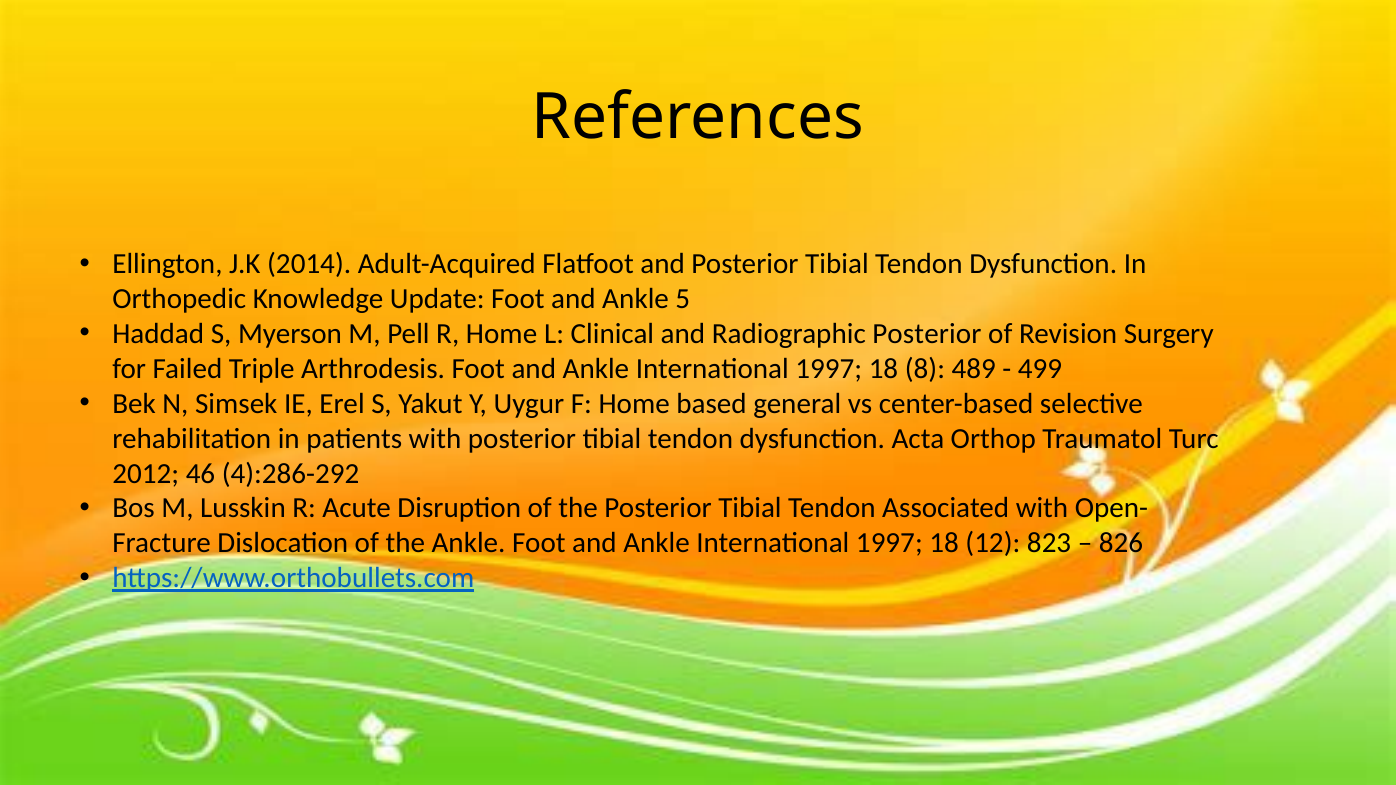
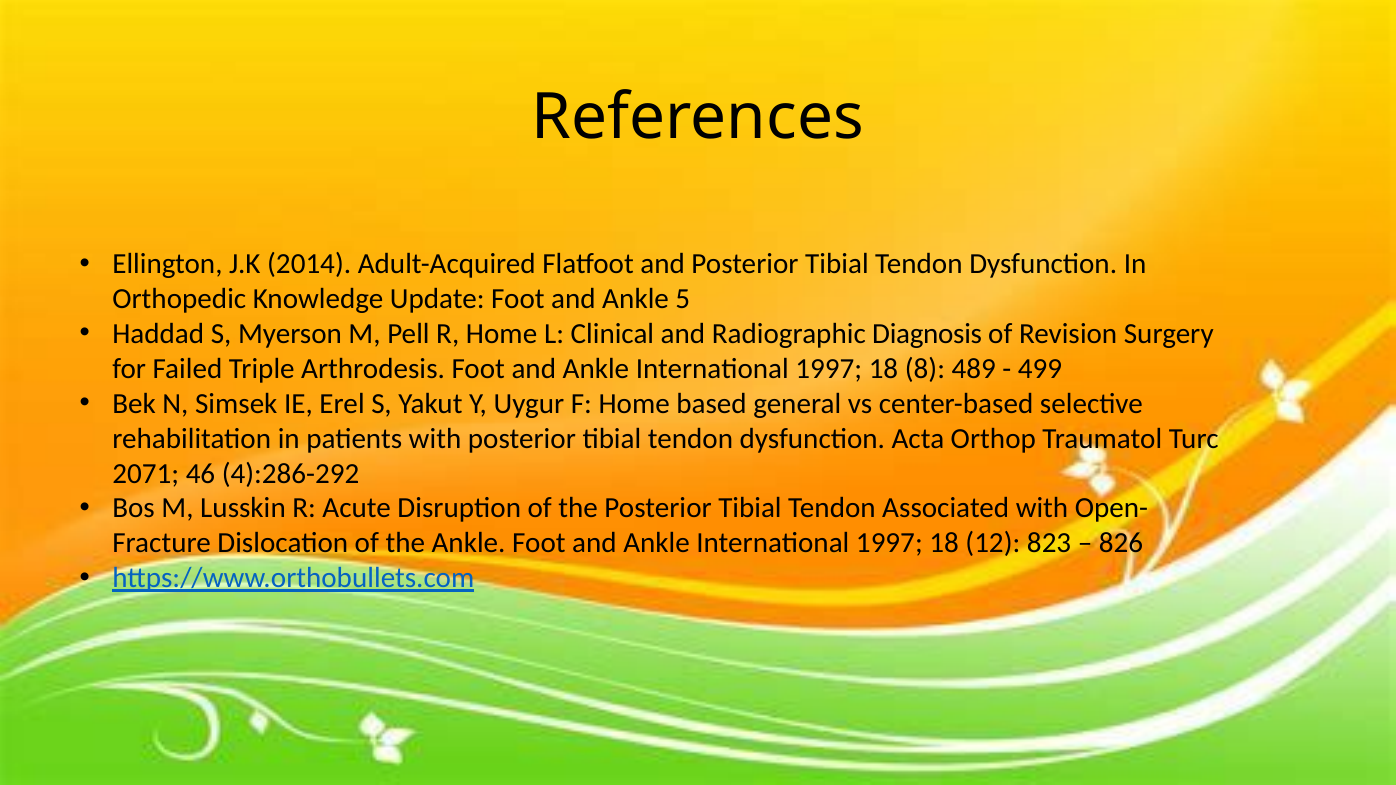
Radiographic Posterior: Posterior -> Diagnosis (927, 334)
2012: 2012 -> 2071 (146, 474)
